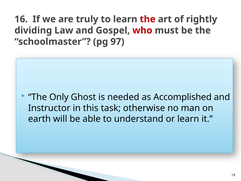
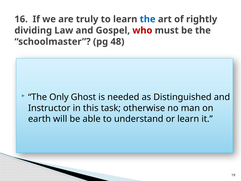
the colour: red -> blue (148, 19)
97: 97 -> 48 (117, 42)
Accomplished: Accomplished -> Distinguished (182, 97)
